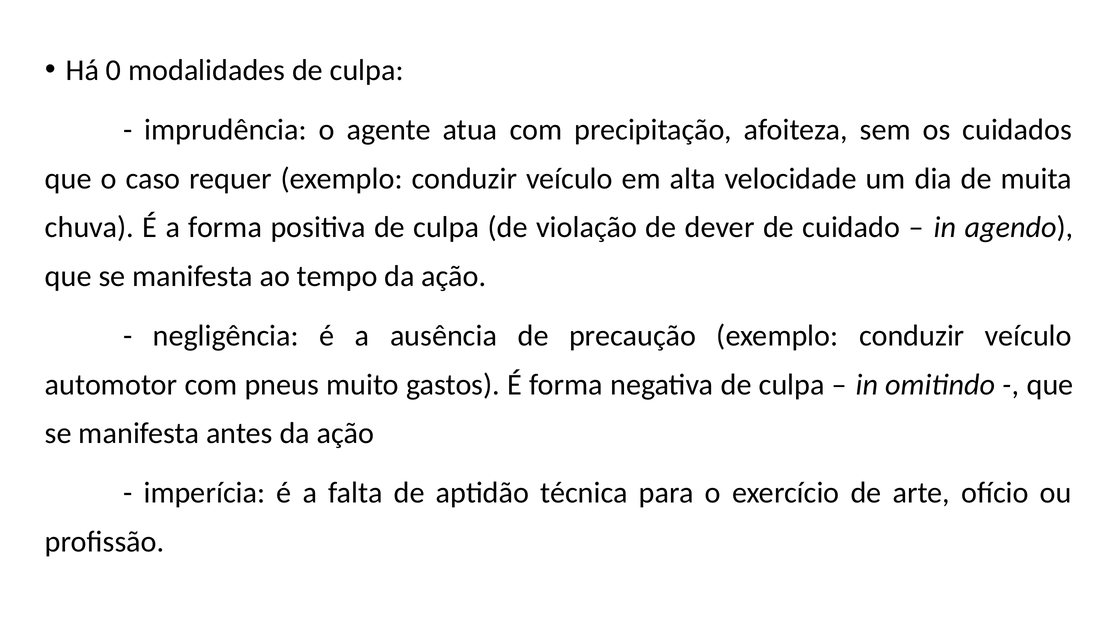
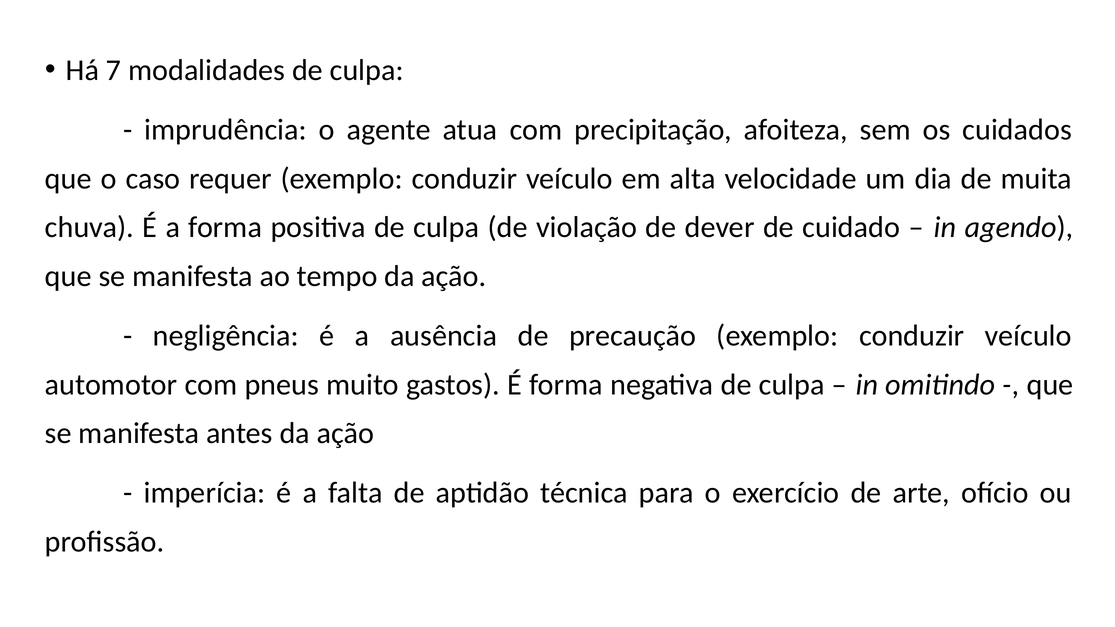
0: 0 -> 7 (114, 70)
